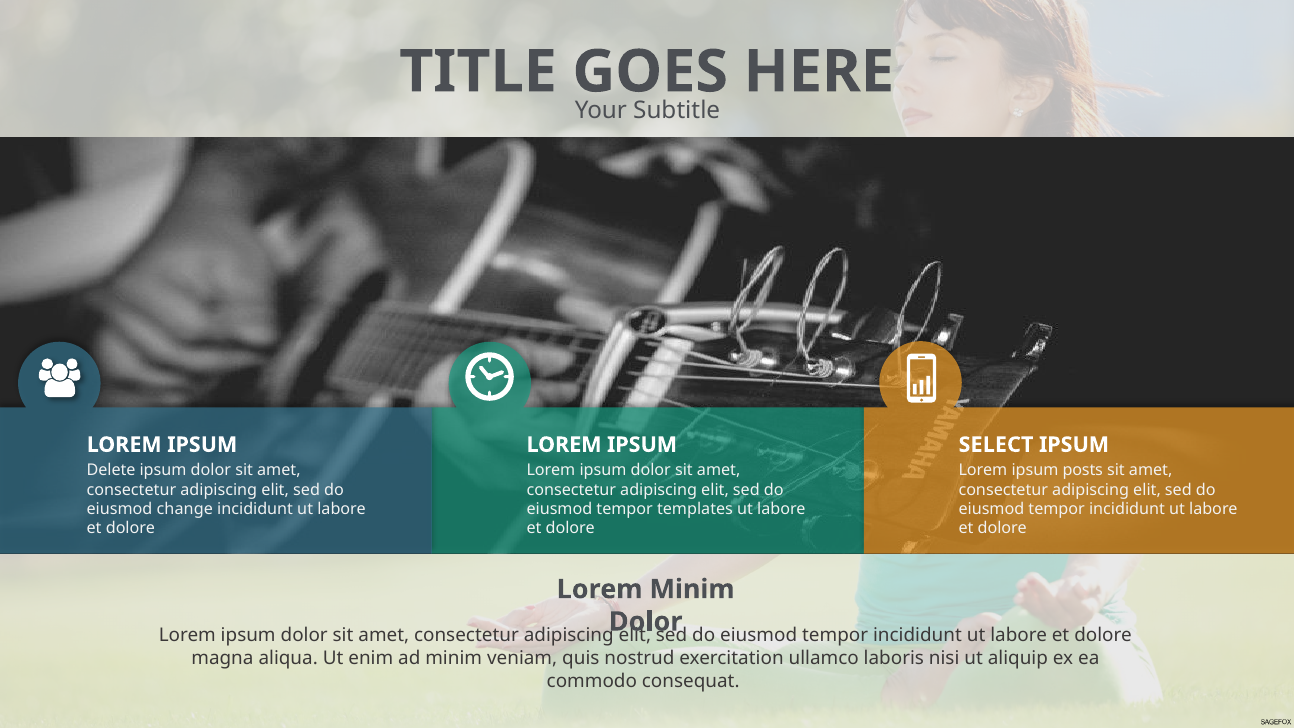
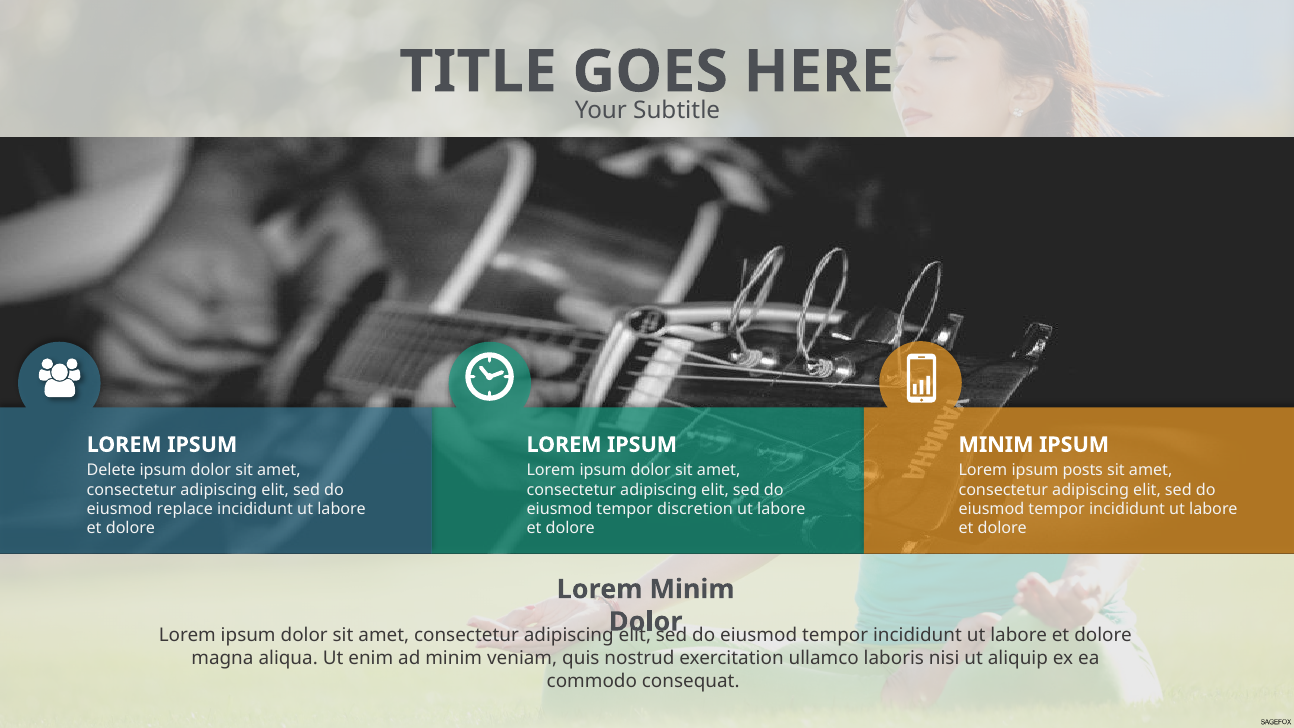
SELECT: SELECT -> MINIM (996, 445)
change: change -> replace (185, 509)
templates: templates -> discretion (695, 509)
